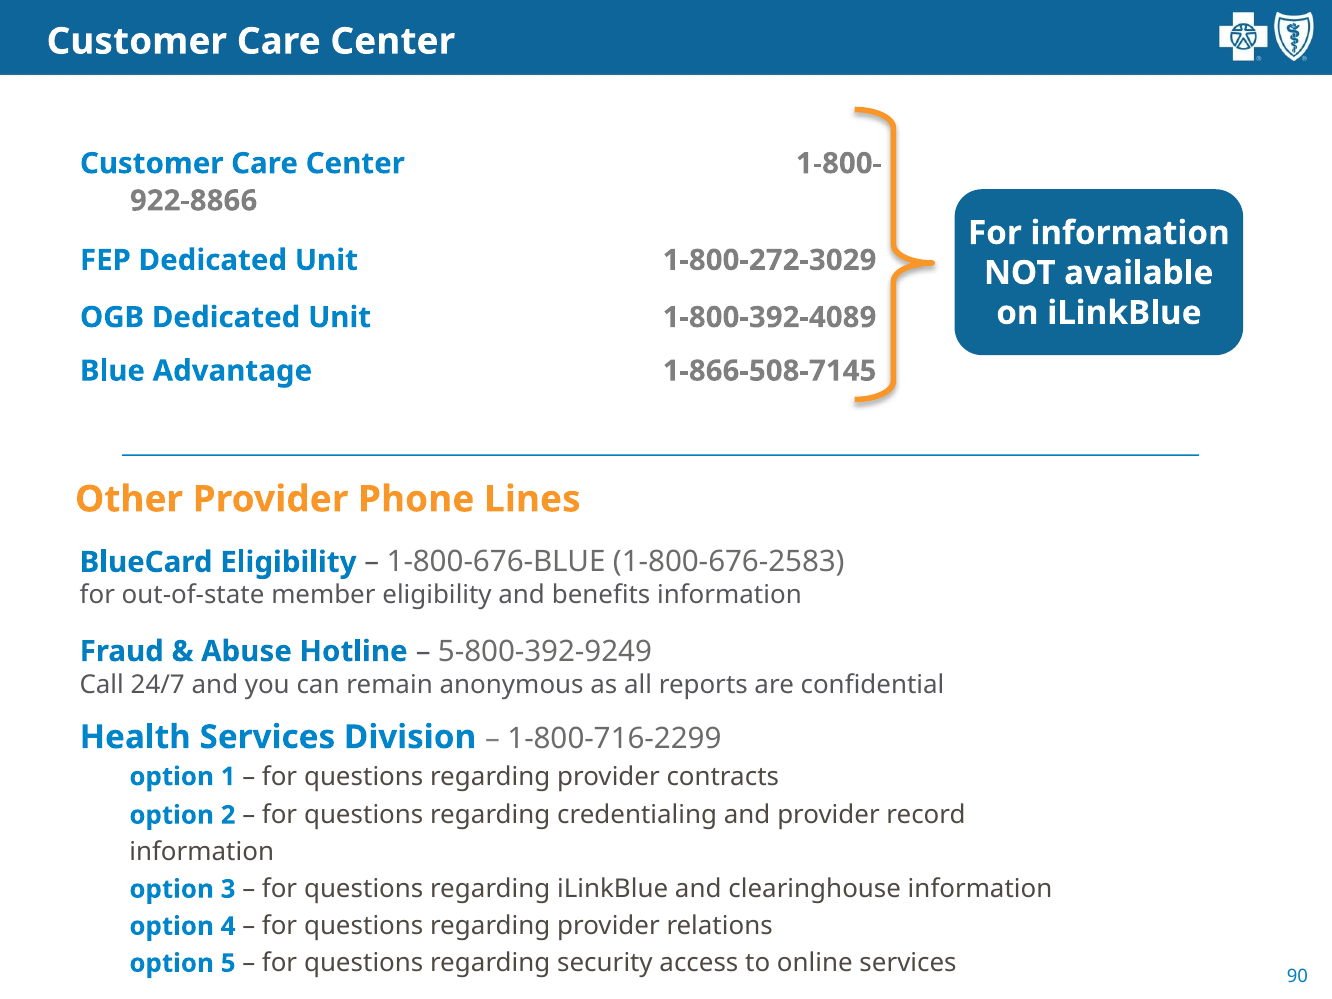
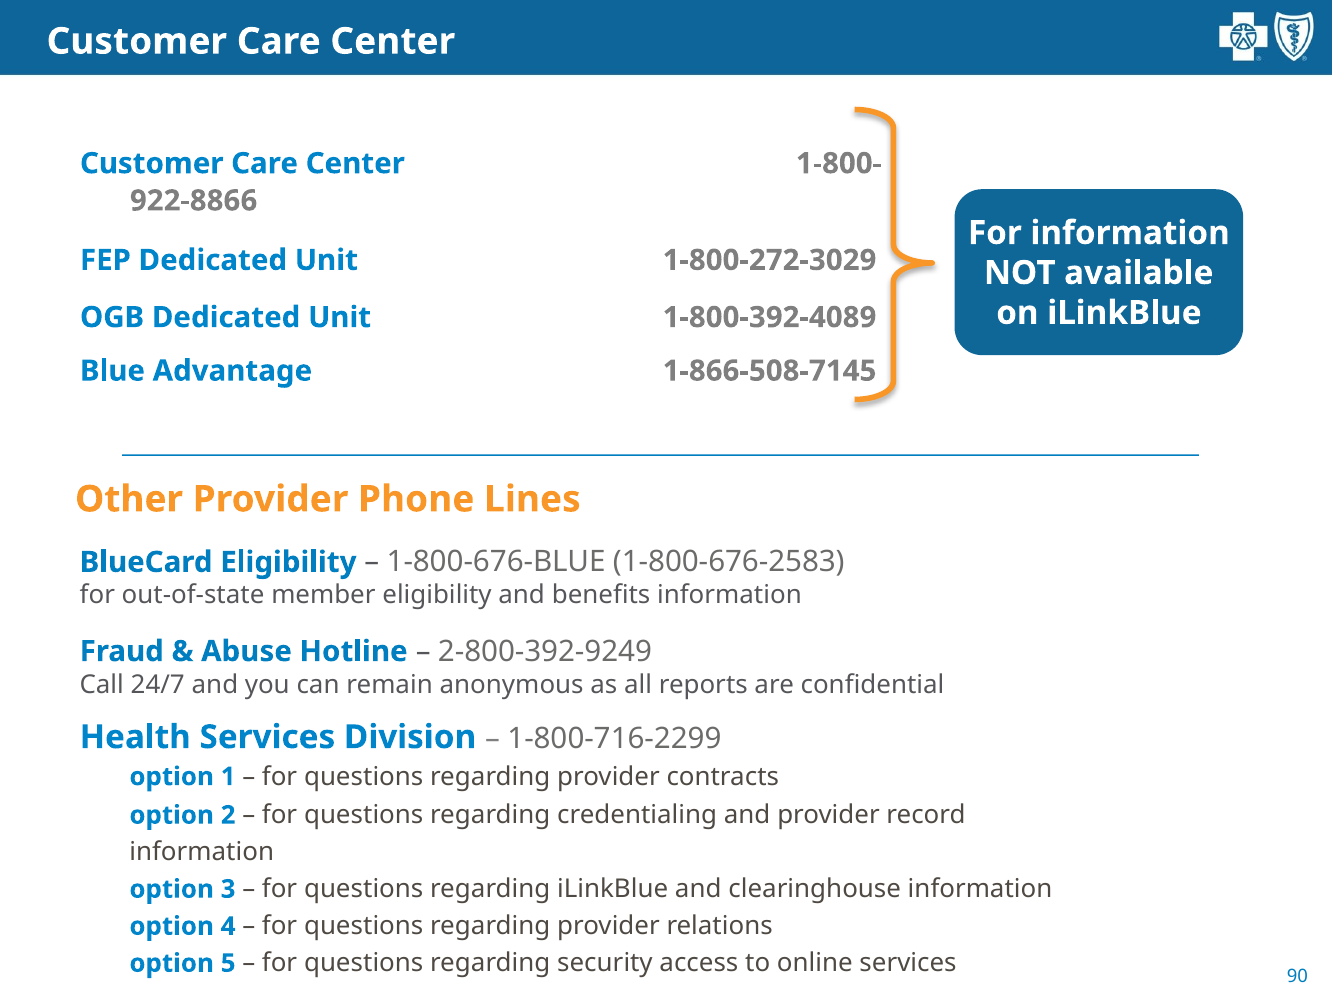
5-800-392-9249: 5-800-392-9249 -> 2-800-392-9249 (545, 651)
